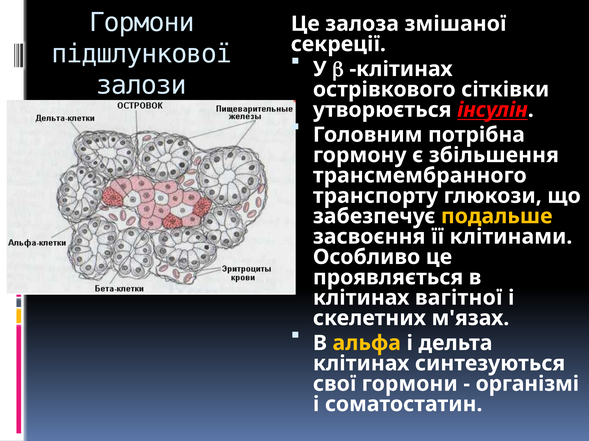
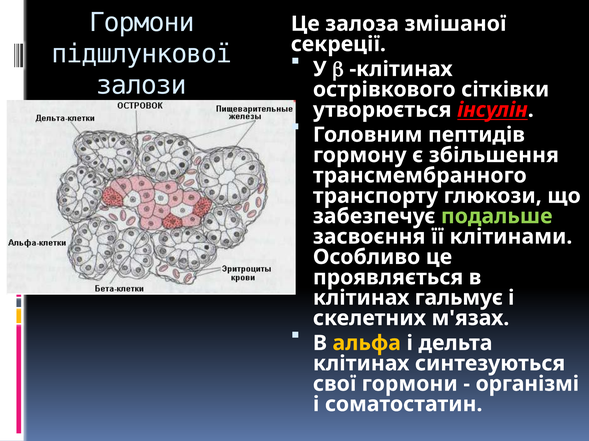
потрібна: потрібна -> пептидів (476, 135)
подальше colour: yellow -> light green (497, 217)
вагітної: вагітної -> гальмує (459, 298)
